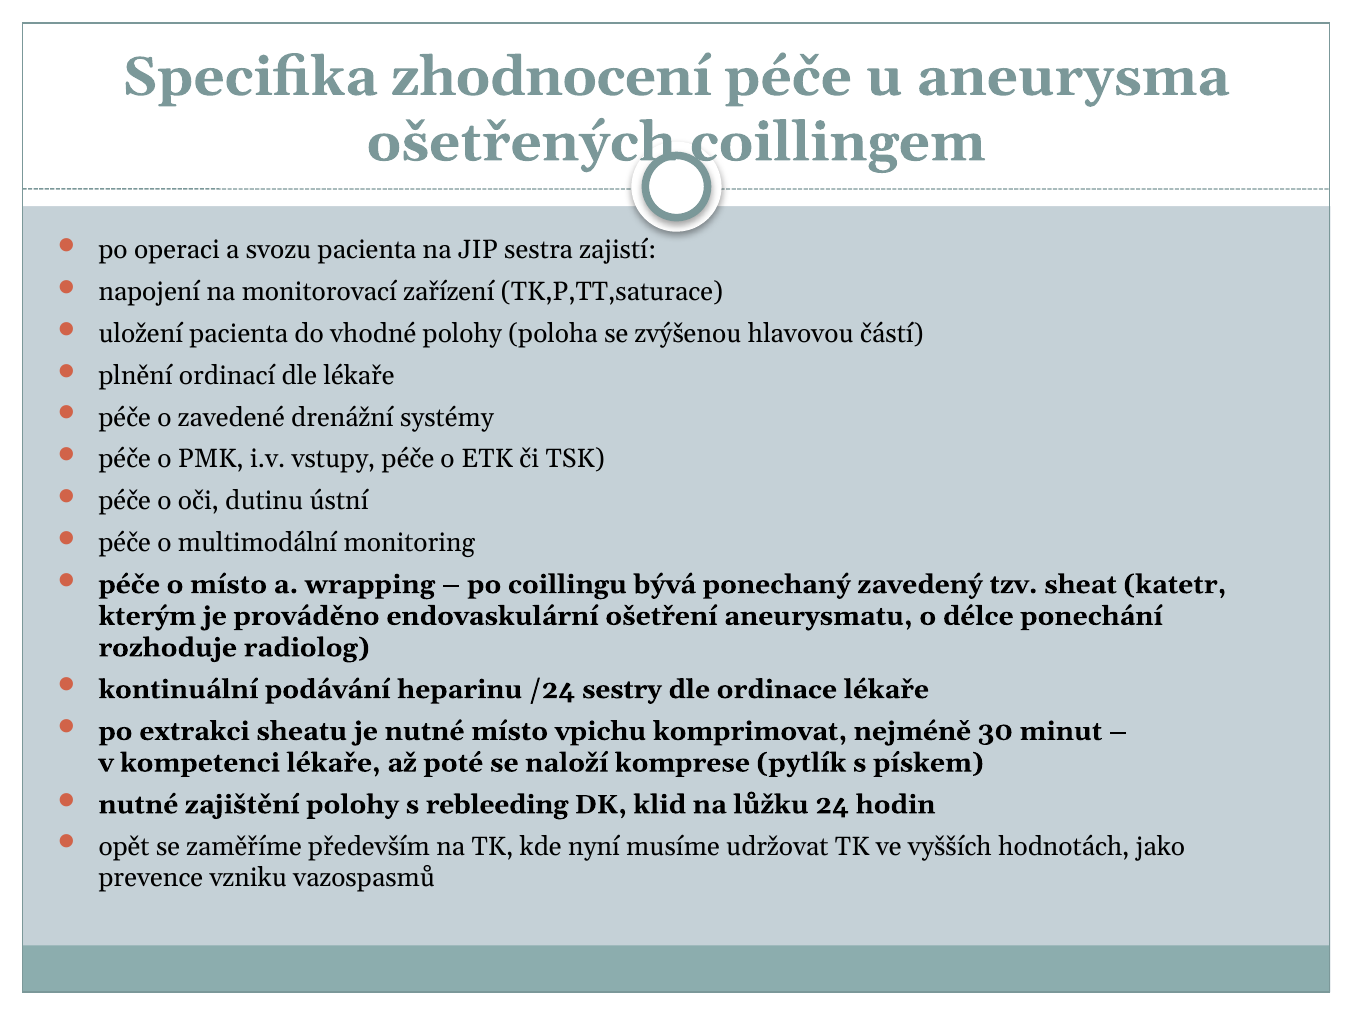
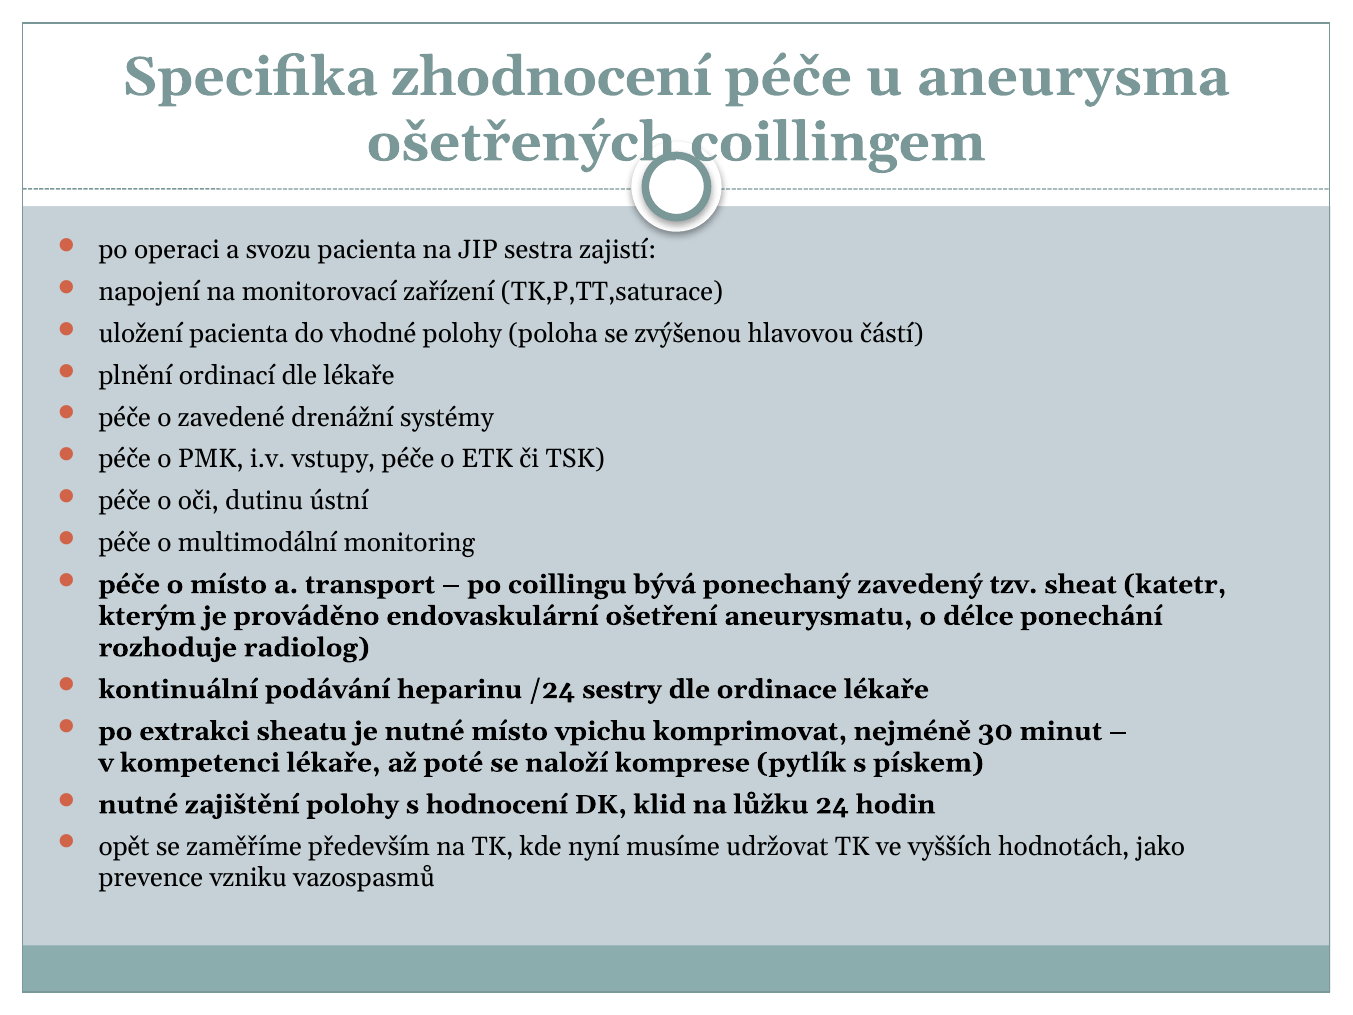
wrapping: wrapping -> transport (370, 584)
rebleeding: rebleeding -> hodnocení (497, 804)
